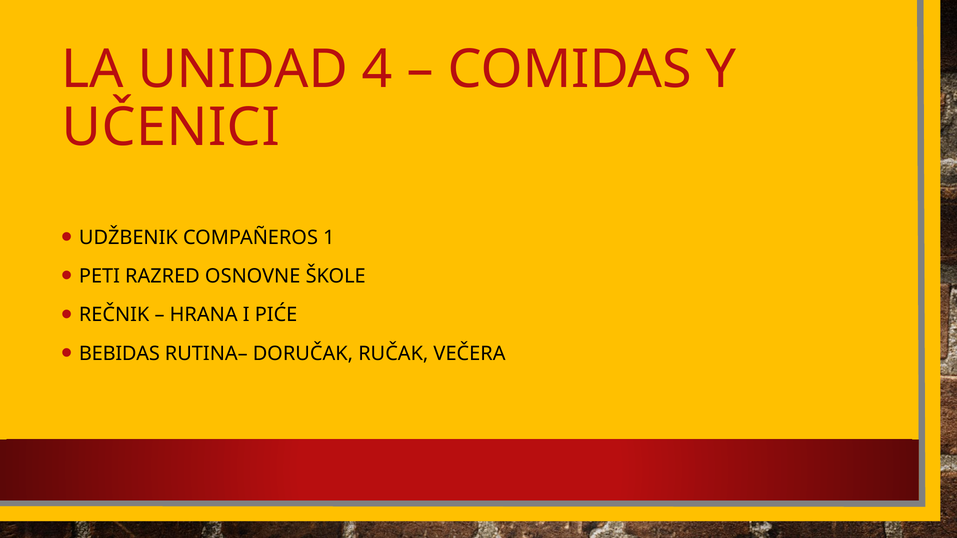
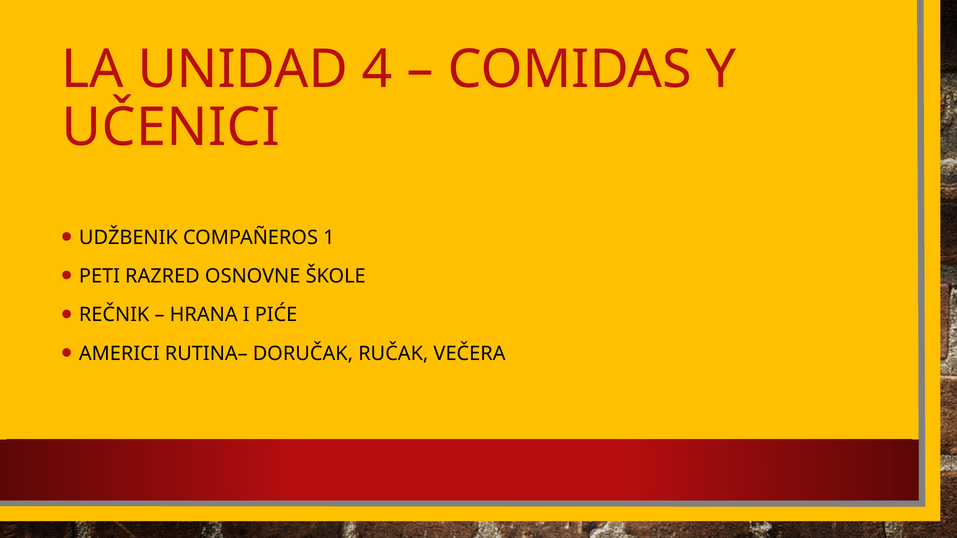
BEBIDAS: BEBIDAS -> AMERICI (119, 354)
